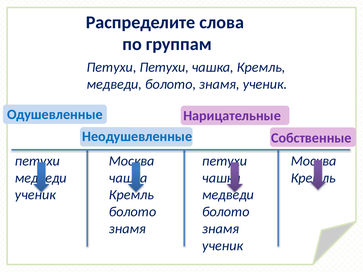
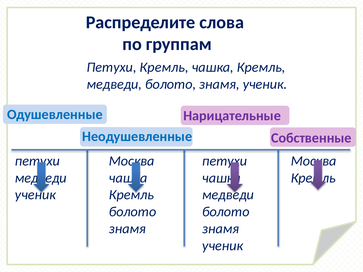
Петухи Петухи: Петухи -> Кремль (164, 67)
